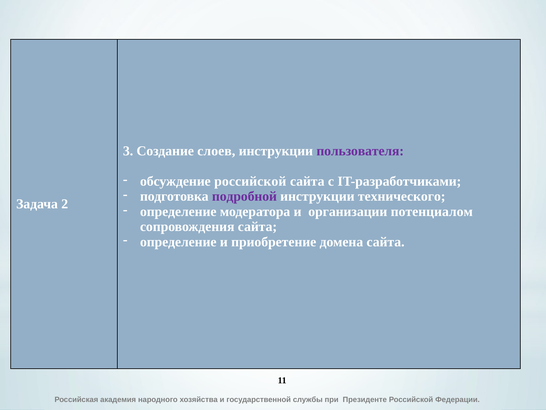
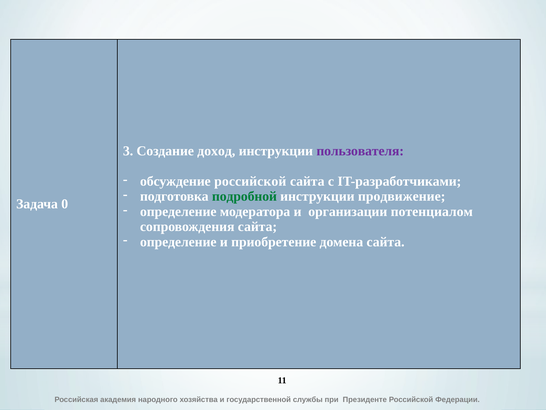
слоев: слоев -> доход (216, 151)
подробной colour: purple -> green (244, 196)
технического: технического -> продвижение (402, 196)
2: 2 -> 0 (65, 204)
